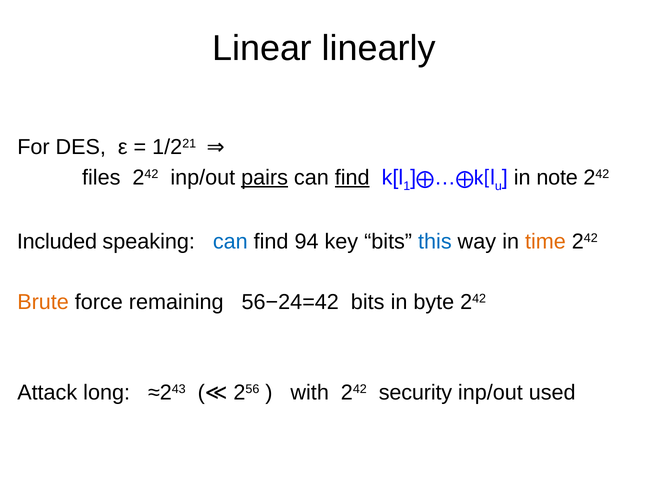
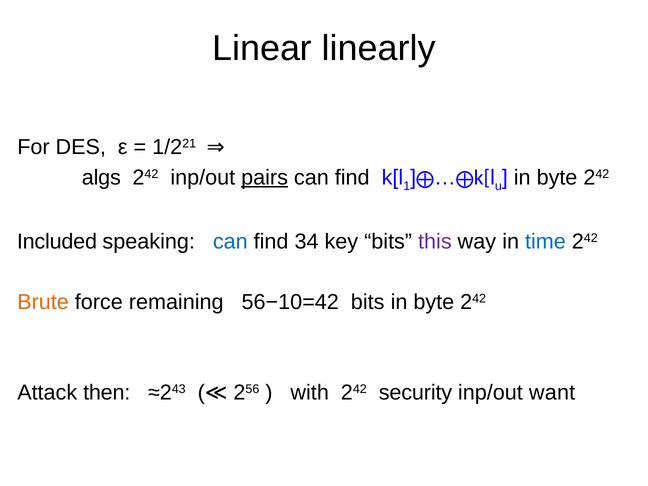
files: files -> algs (101, 178)
find underline: present -> none (352, 178)
note: note -> byte (557, 178)
94: 94 -> 34 (307, 242)
this colour: blue -> purple (435, 242)
time colour: orange -> blue (545, 242)
56−24=42: 56−24=42 -> 56−10=42 (290, 302)
long: long -> then (107, 393)
used: used -> want (552, 393)
